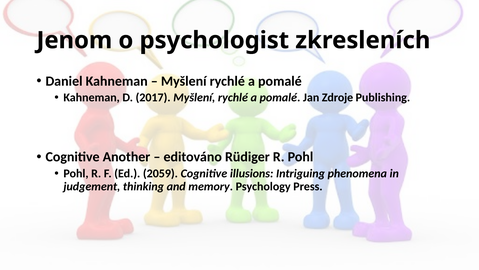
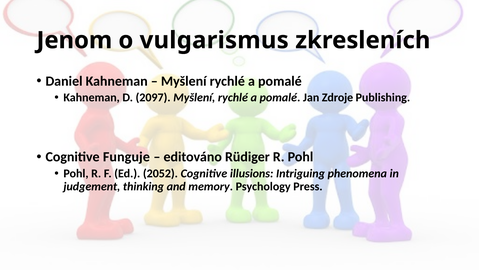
psychologist: psychologist -> vulgarismus (214, 40)
2017: 2017 -> 2097 (153, 97)
Another: Another -> Funguje (126, 157)
2059: 2059 -> 2052 (160, 173)
